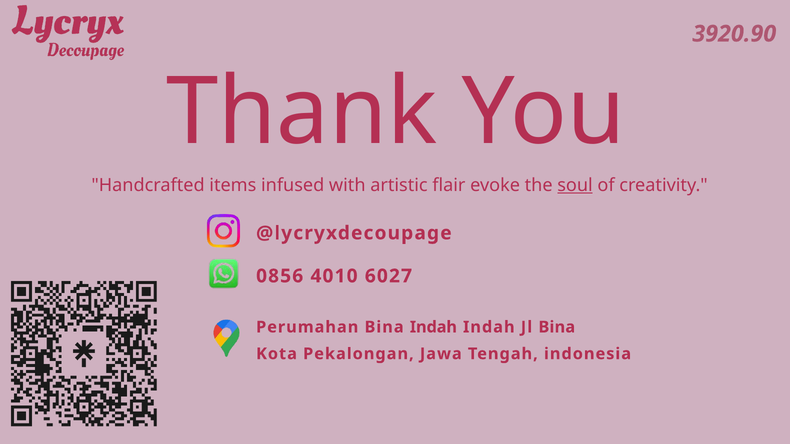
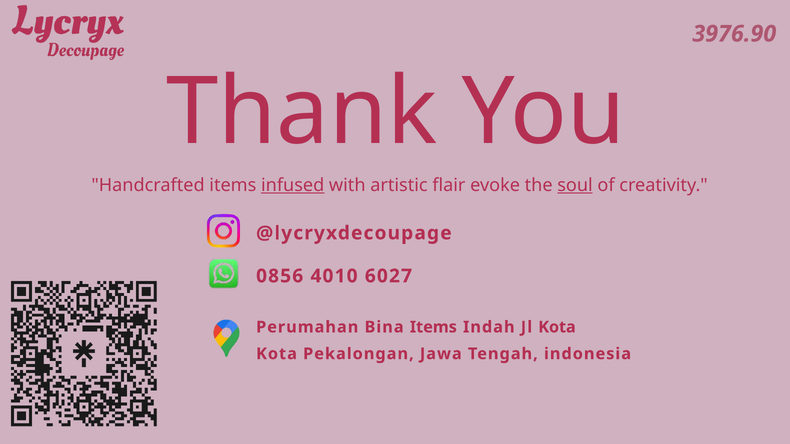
3920.90: 3920.90 -> 3976.90 (734, 34)
infused underline: none -> present (293, 185)
Bina Indah: Indah -> Items (433, 327)
Jl Bina: Bina -> Kota (557, 327)
